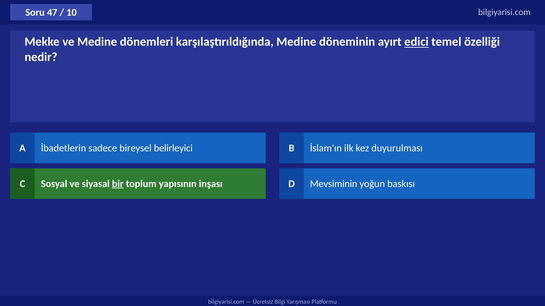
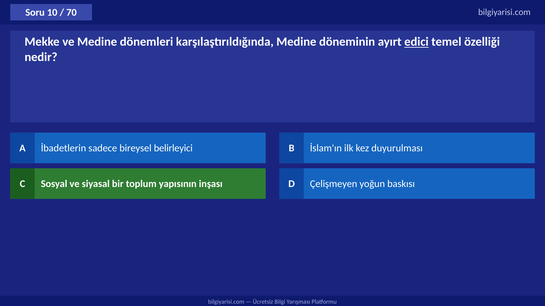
47: 47 -> 10 (52, 12)
10: 10 -> 70 (72, 12)
bir underline: present -> none (118, 184)
Mevsiminin: Mevsiminin -> Çelişmeyen (334, 184)
